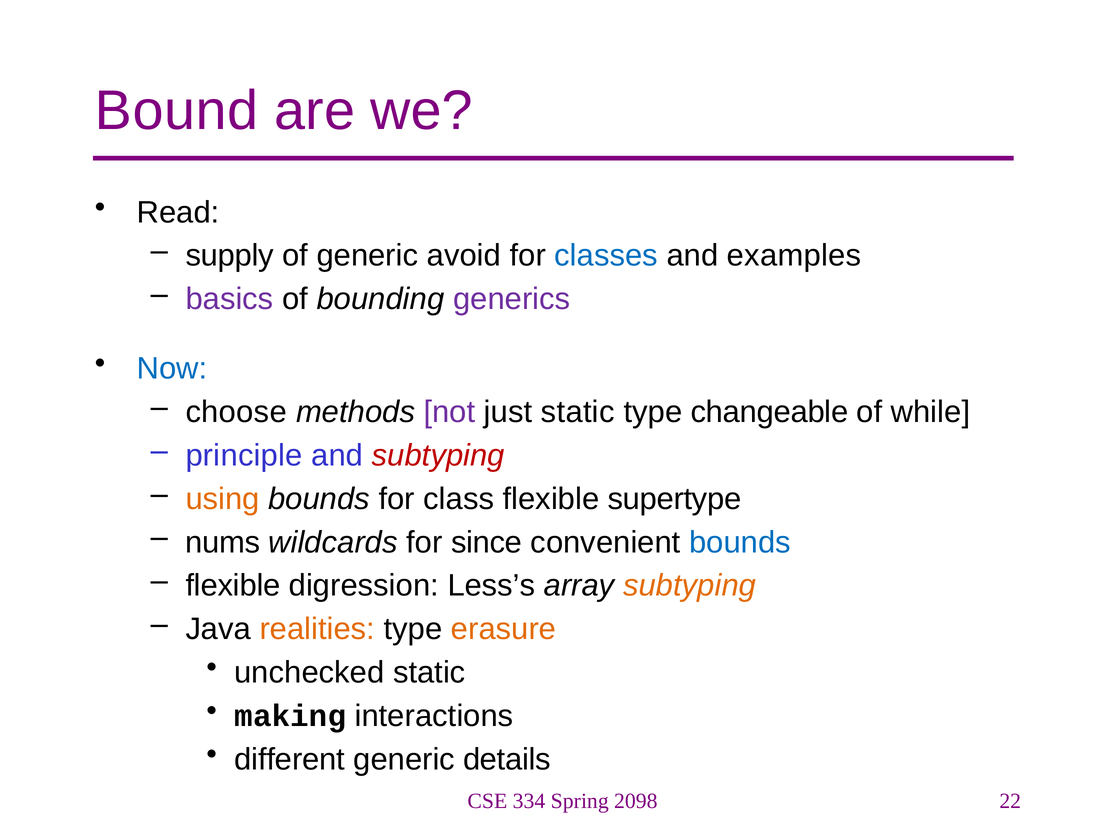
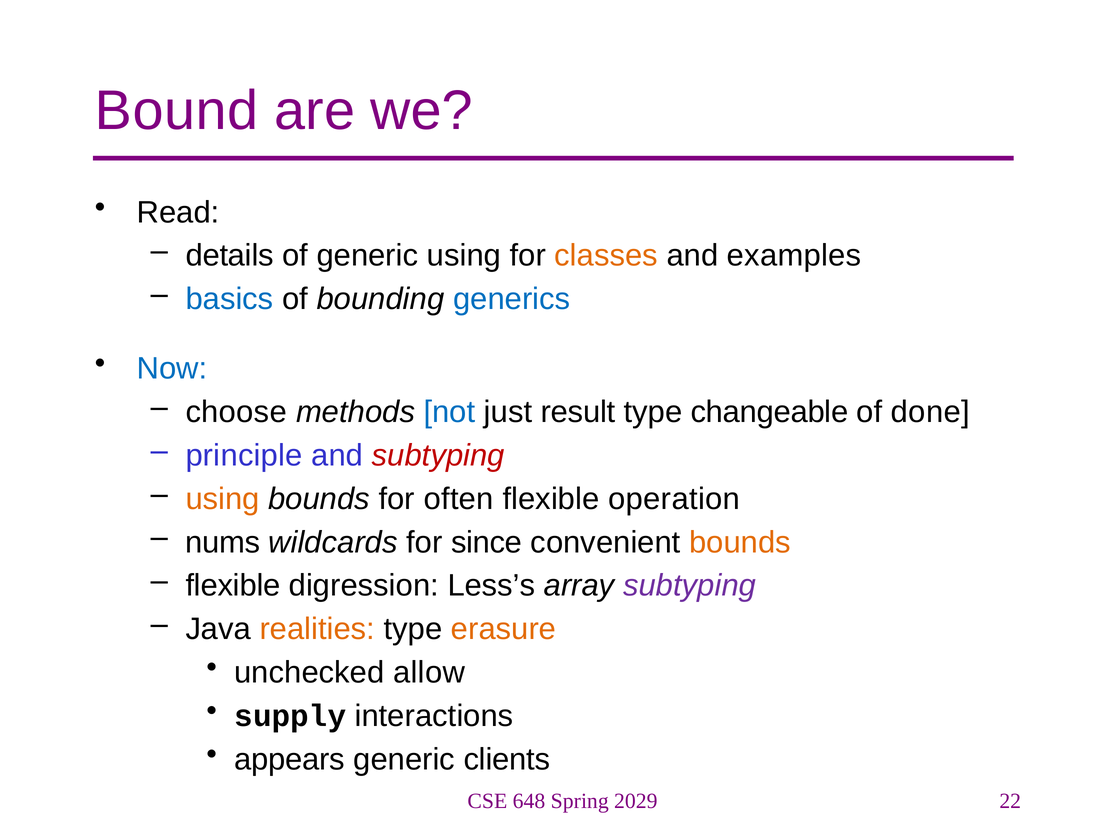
supply: supply -> details (230, 256)
generic avoid: avoid -> using (464, 256)
classes colour: blue -> orange (606, 256)
basics colour: purple -> blue (229, 299)
generics colour: purple -> blue (512, 299)
not colour: purple -> blue (449, 412)
just static: static -> result (578, 412)
while: while -> done (930, 412)
class: class -> often (459, 499)
supertype: supertype -> operation (674, 499)
bounds colour: blue -> orange (740, 542)
subtyping colour: orange -> purple (690, 586)
unchecked static: static -> allow (429, 673)
making: making -> supply (290, 716)
different: different -> appears (290, 759)
details: details -> clients (507, 759)
334: 334 -> 648 (529, 801)
2098: 2098 -> 2029 (636, 801)
